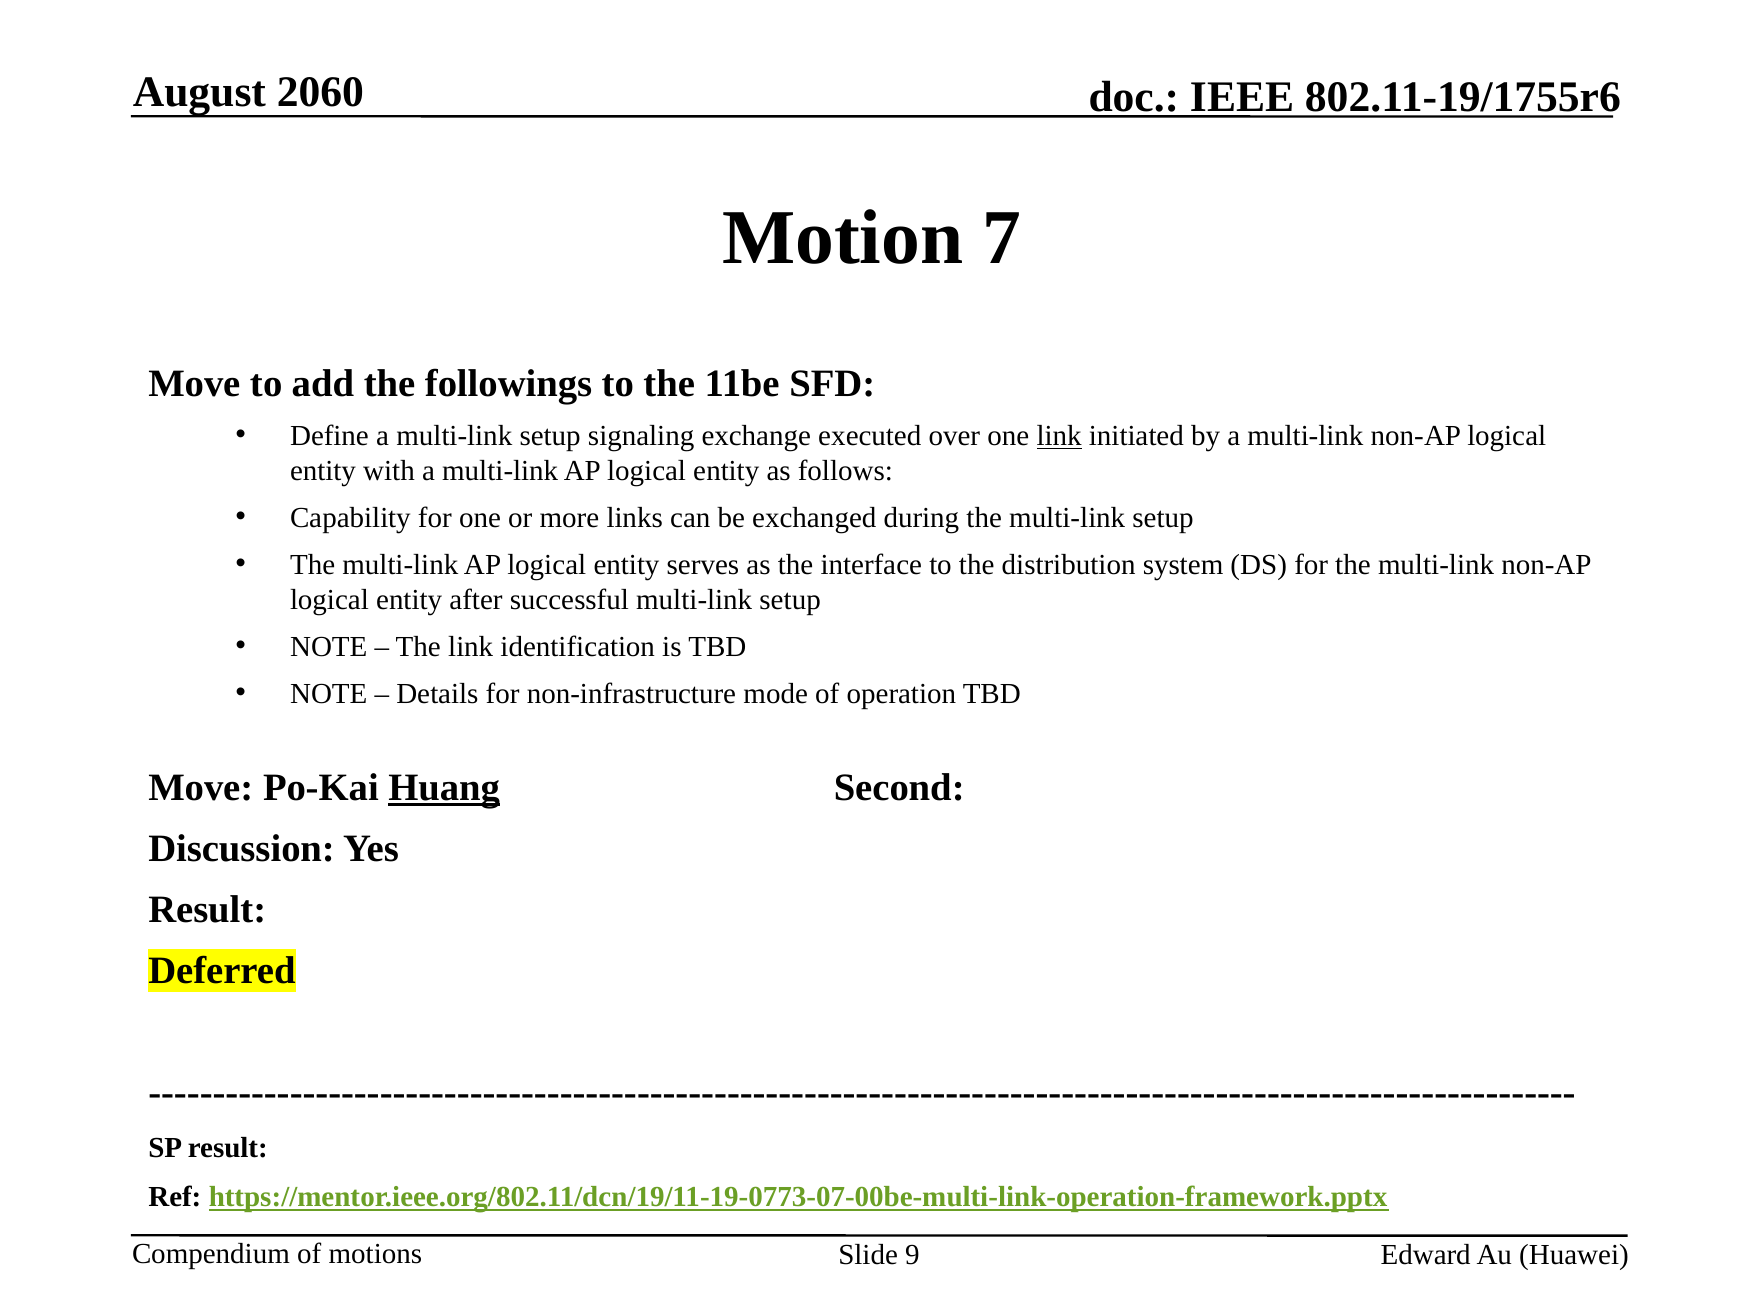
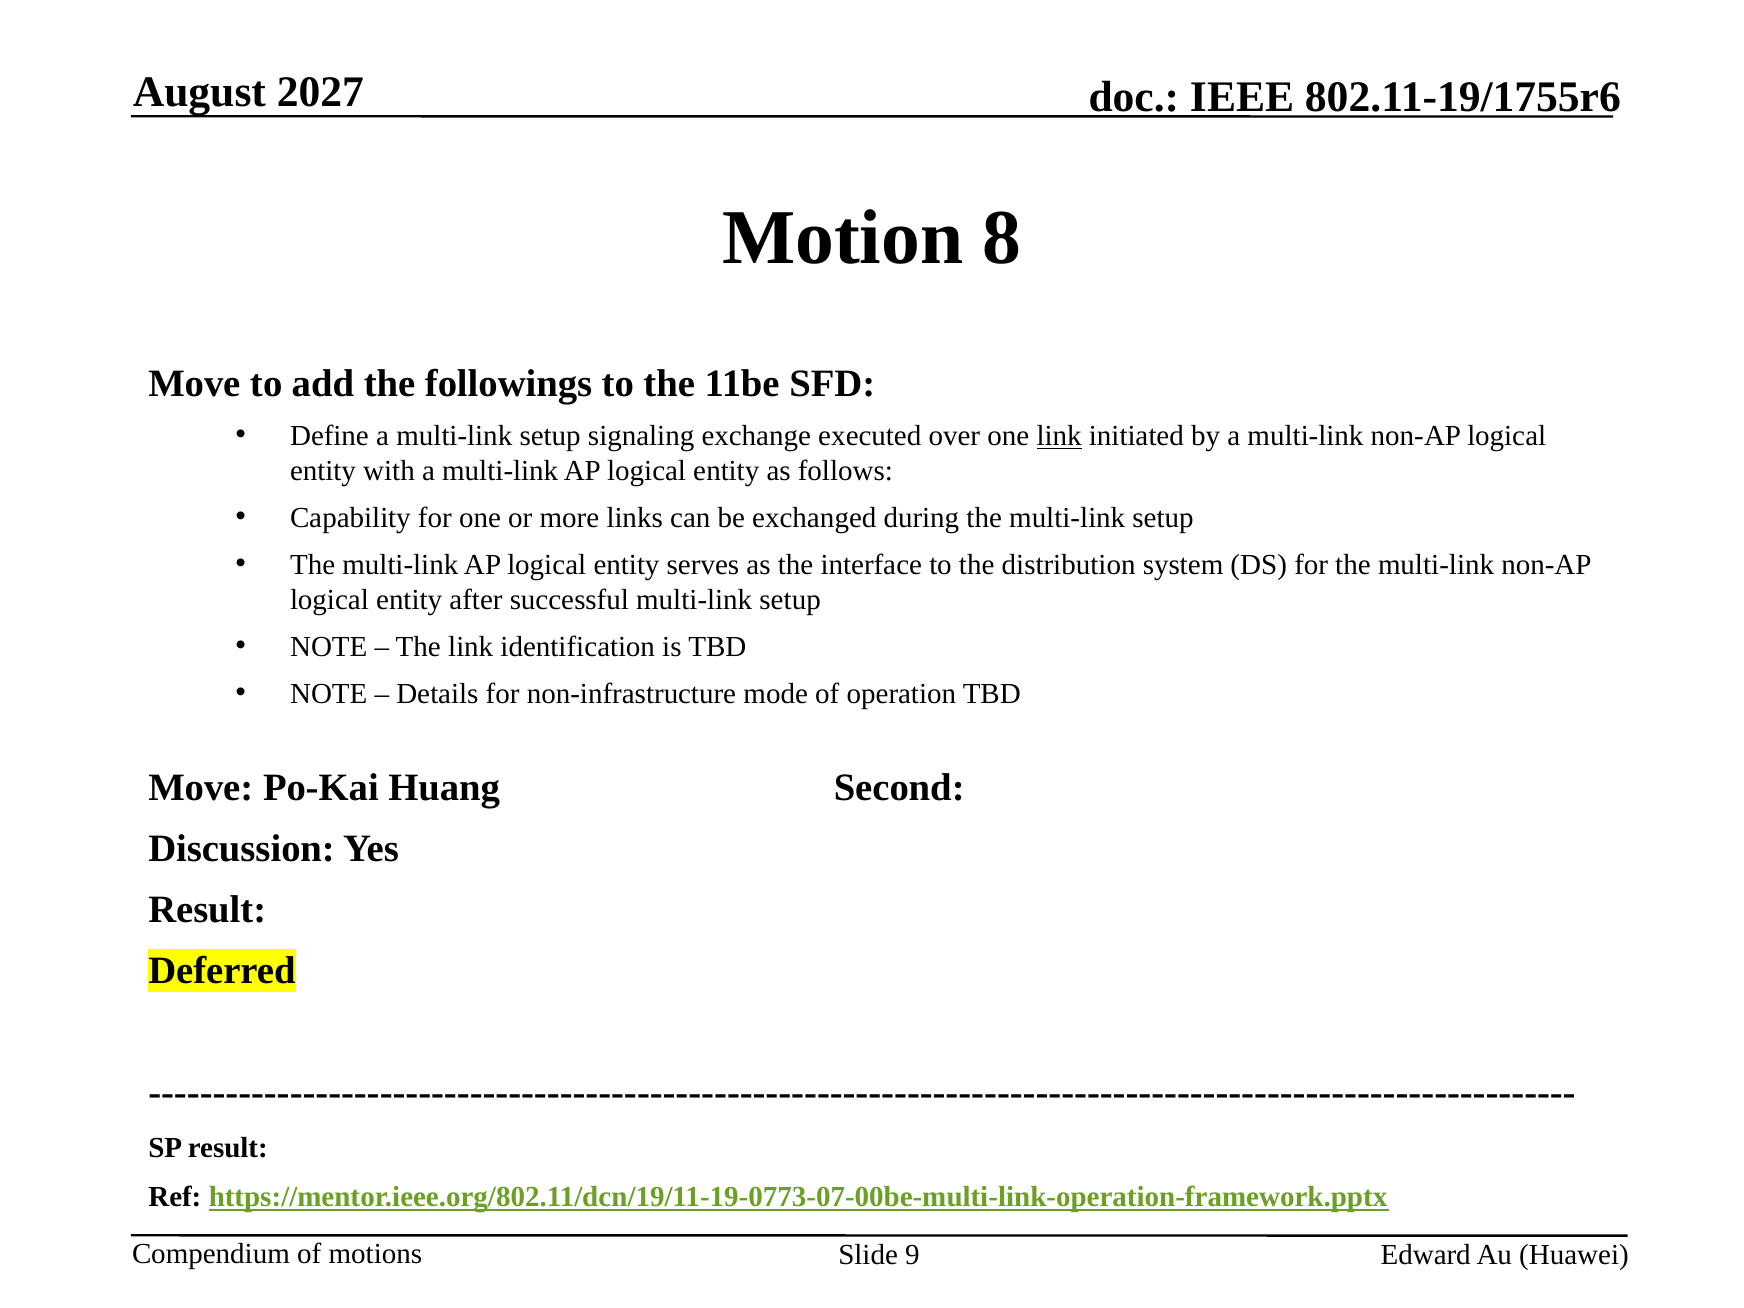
2060: 2060 -> 2027 (320, 92)
7: 7 -> 8 (1002, 238)
Huang underline: present -> none (444, 788)
